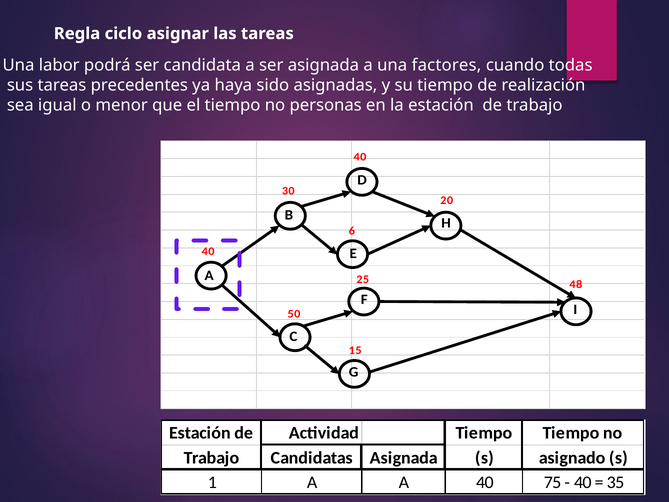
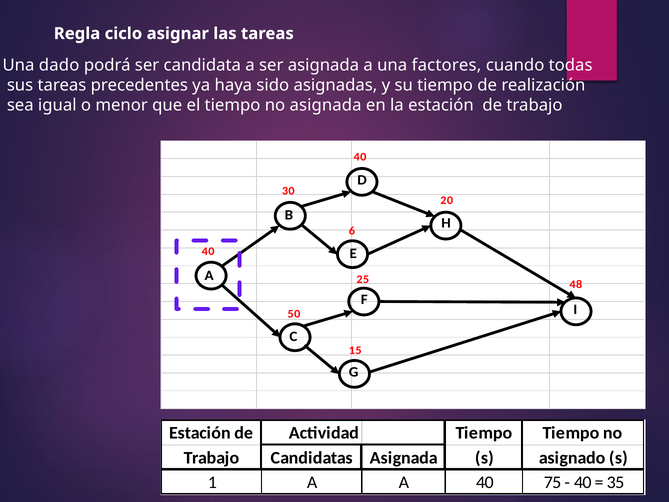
labor: labor -> dado (59, 65)
no personas: personas -> asignada (326, 105)
